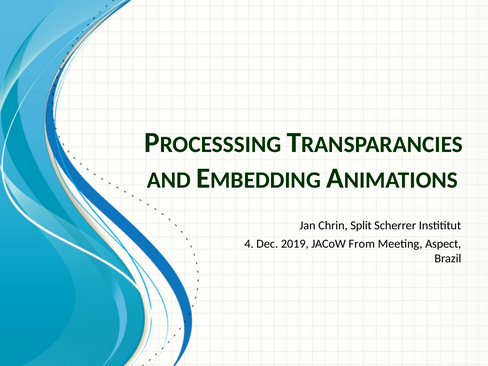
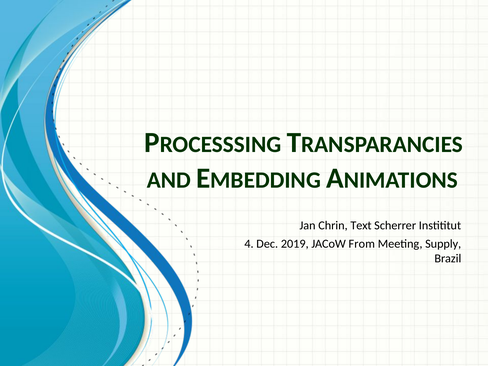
Split: Split -> Text (361, 226)
Aspect: Aspect -> Supply (443, 244)
